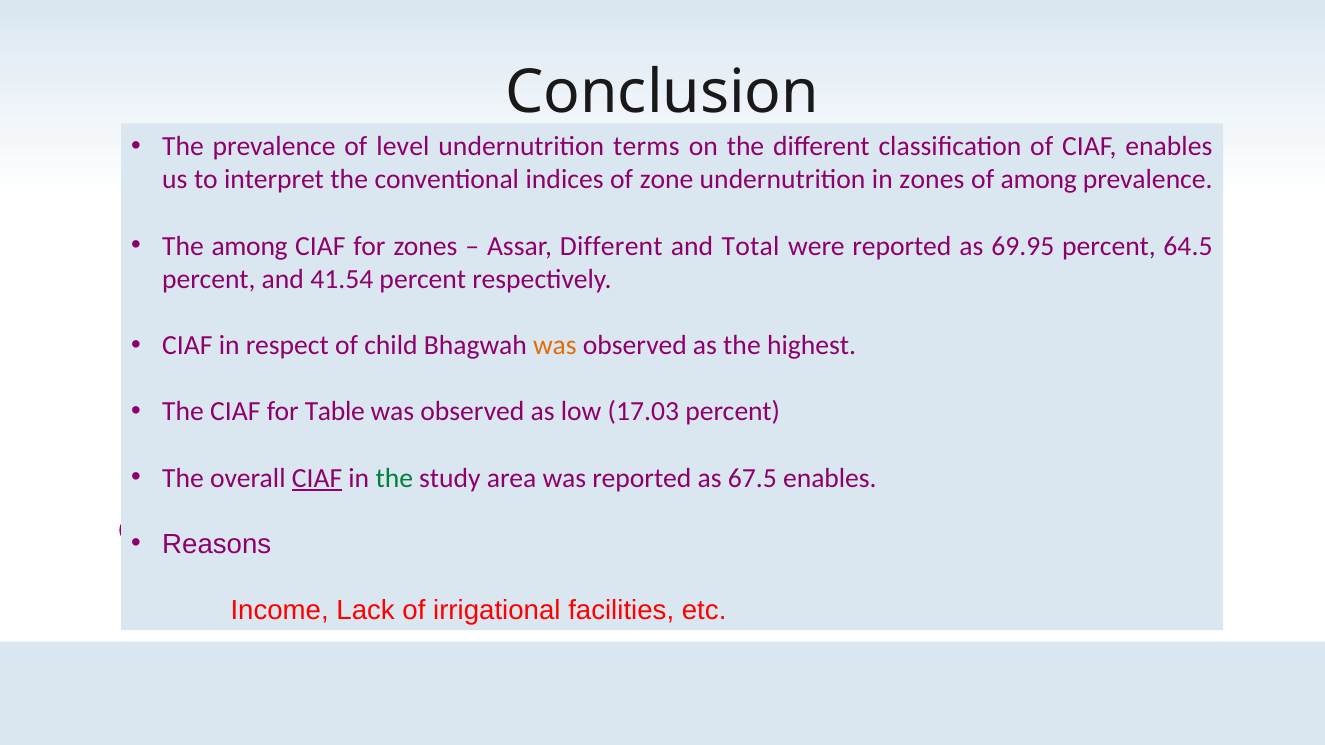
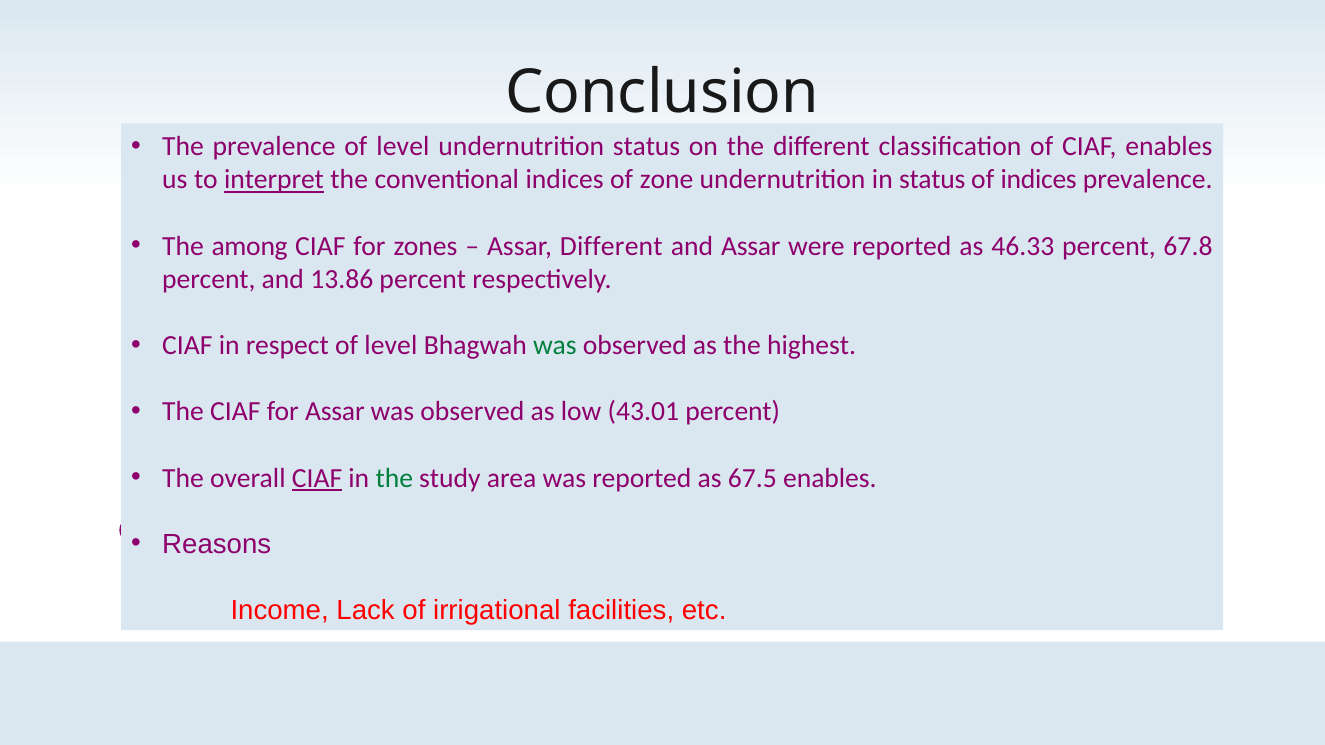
undernutrition terms: terms -> status (647, 147)
interpret underline: none -> present (274, 180)
in zones: zones -> status (932, 180)
of among: among -> indices (1039, 180)
and Total: Total -> Assar (751, 246)
69.95: 69.95 -> 46.33 (1023, 246)
64.5: 64.5 -> 67.8 (1188, 246)
41.54: 41.54 -> 13.86 (342, 279)
respect of child: child -> level (391, 346)
was colour: orange -> green (555, 346)
for Table: Table -> Assar (335, 412)
17.03: 17.03 -> 43.01 (643, 412)
